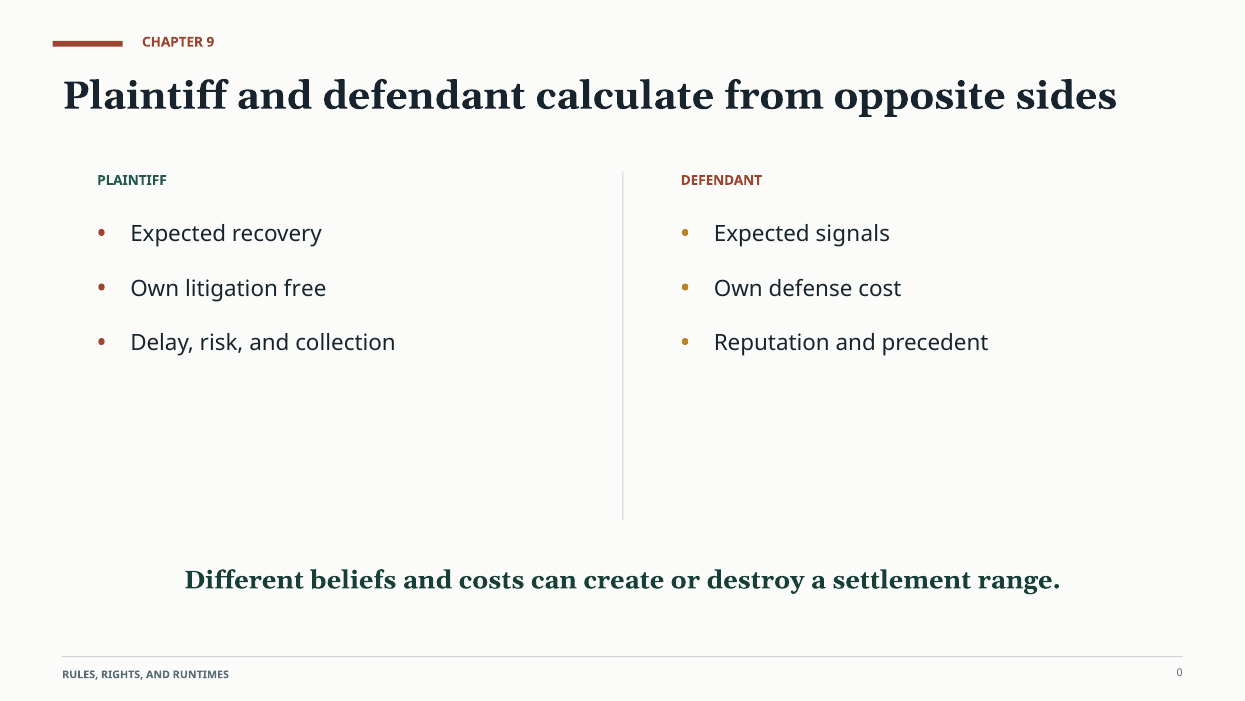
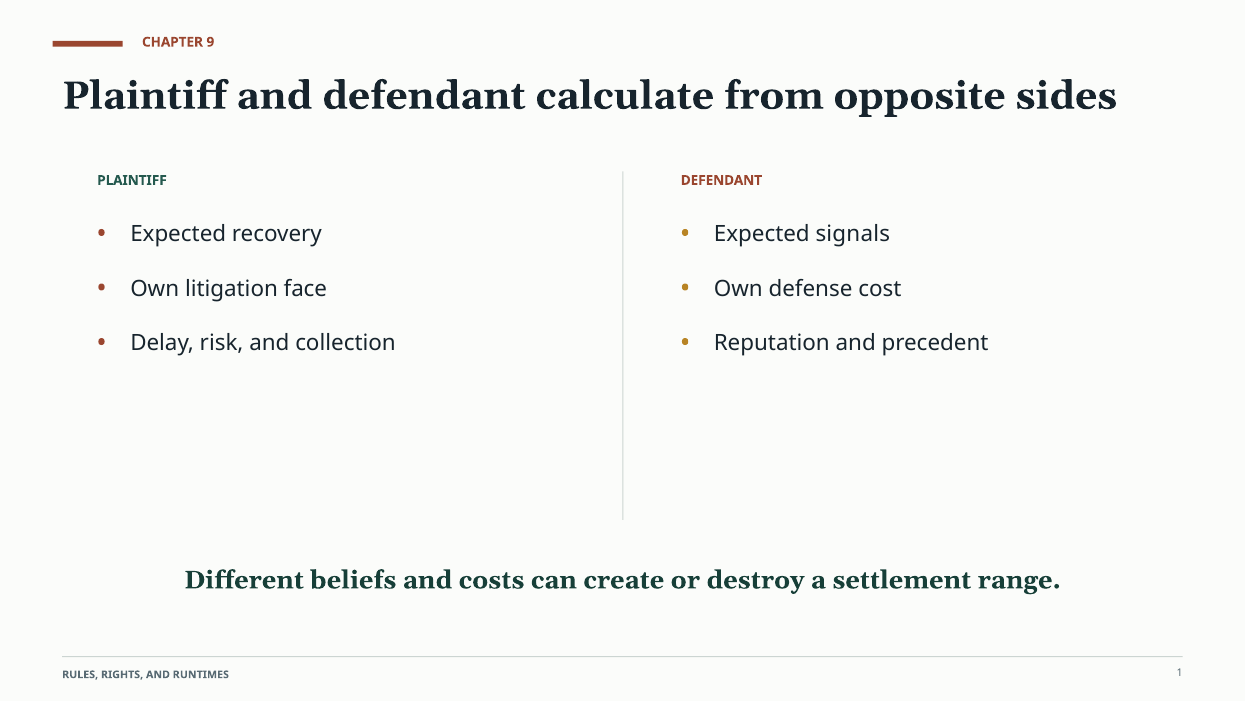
free: free -> face (305, 288)
0: 0 -> 1 (1180, 672)
